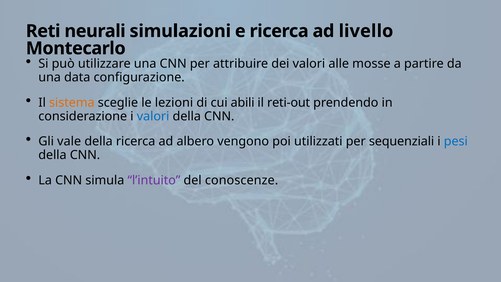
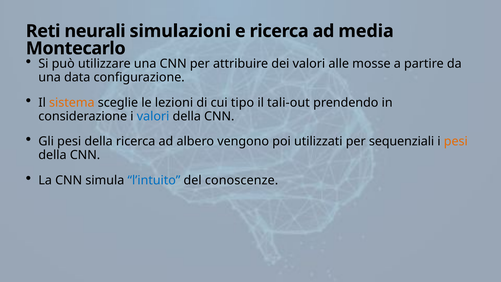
livello: livello -> media (366, 31)
abili: abili -> tipo (242, 103)
reti-out: reti-out -> tali-out (288, 103)
Gli vale: vale -> pesi (69, 141)
pesi colour: blue -> orange (456, 141)
l’intuito colour: purple -> blue (154, 180)
